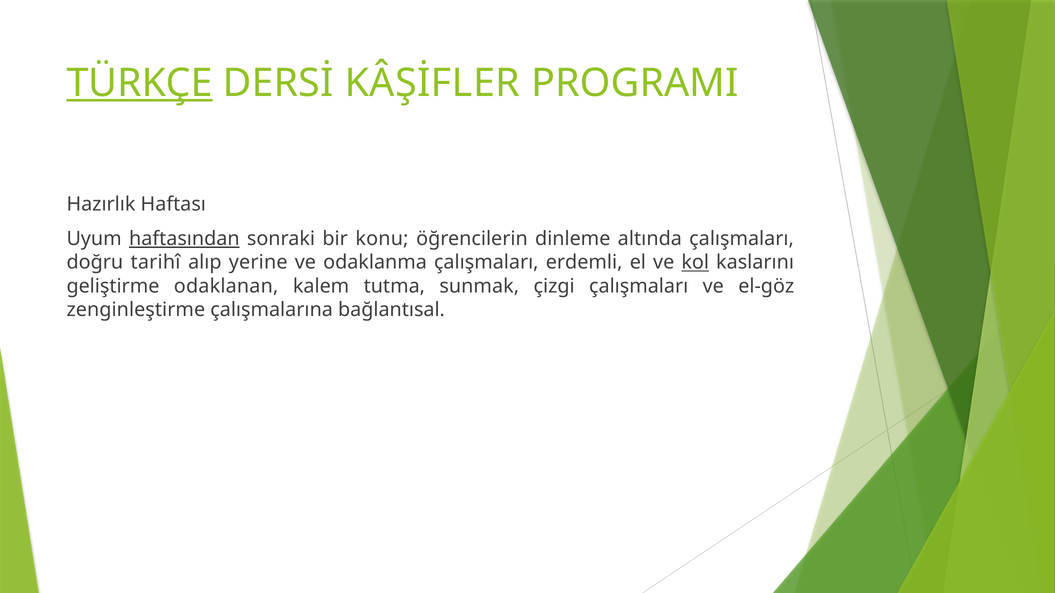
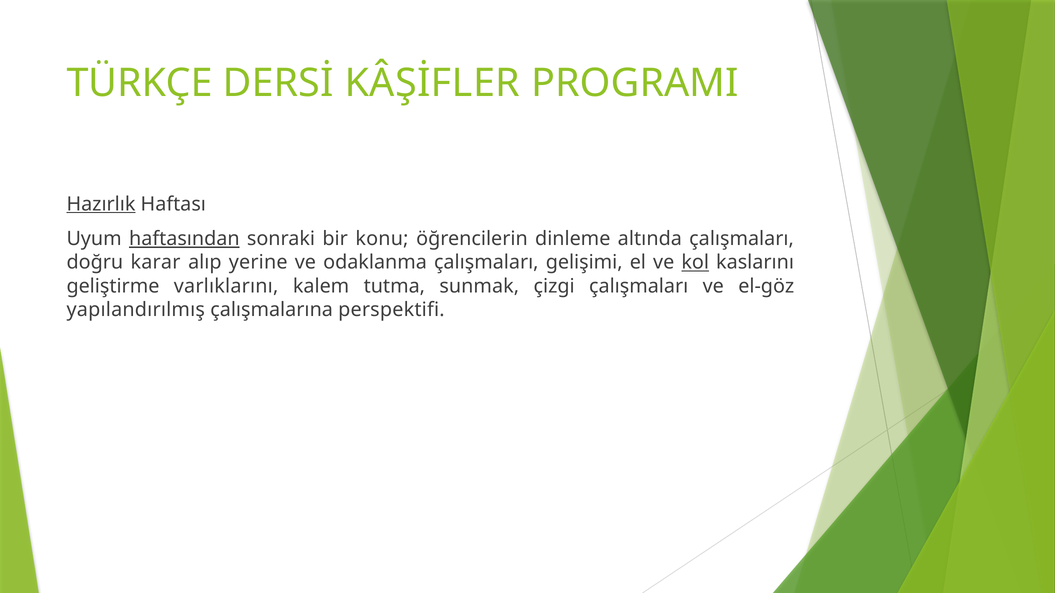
TÜRKÇE underline: present -> none (140, 83)
Hazırlık underline: none -> present (101, 204)
tarihî: tarihî -> karar (156, 263)
erdemli: erdemli -> gelişimi (584, 263)
odaklanan: odaklanan -> varlıklarını (226, 286)
zenginleştirme: zenginleştirme -> yapılandırılmış (136, 310)
bağlantısal: bağlantısal -> perspektifi (391, 310)
